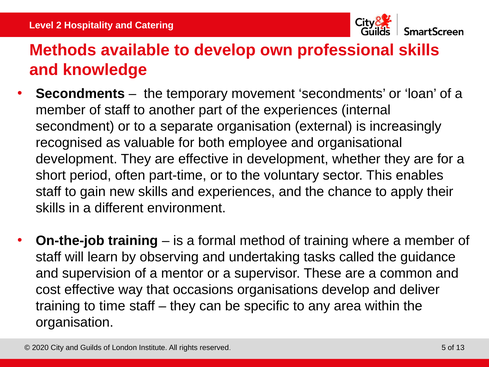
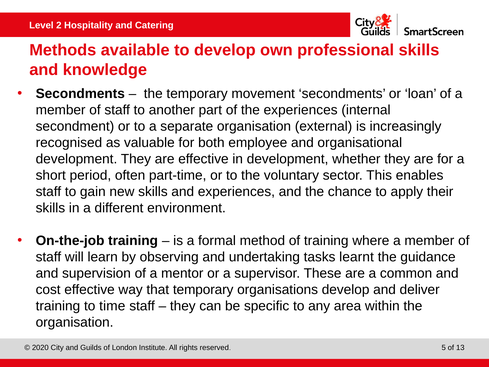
called: called -> learnt (357, 257)
that occasions: occasions -> temporary (203, 289)
